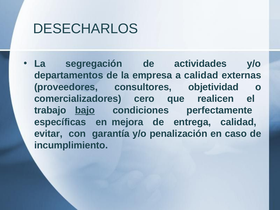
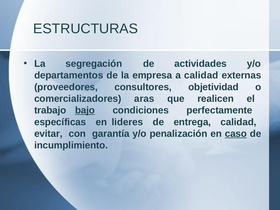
DESECHARLOS: DESECHARLOS -> ESTRUCTURAS (86, 29)
cero: cero -> aras (144, 99)
mejora: mejora -> lideres (127, 122)
caso underline: none -> present (236, 134)
